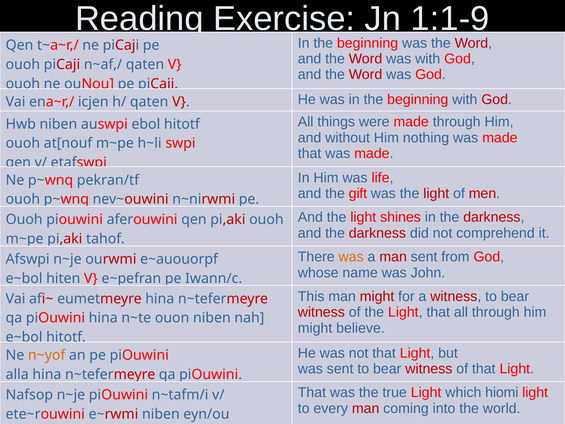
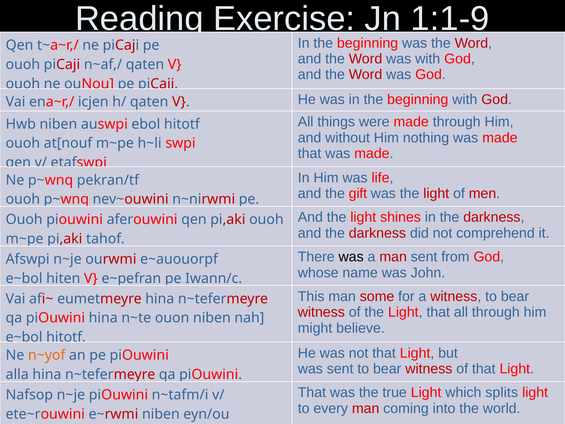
was colour: orange -> black (351, 257)
man might: might -> some (377, 296)
hiomi: hiomi -> splits (502, 392)
